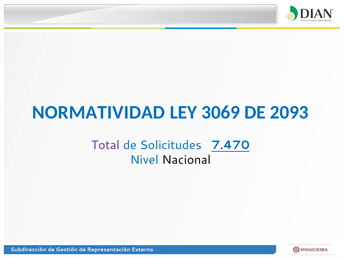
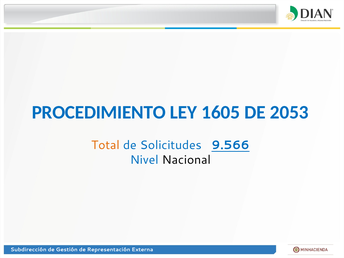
NORMATIVIDAD: NORMATIVIDAD -> PROCEDIMIENTO (99, 112)
3069: 3069 -> 1605 (221, 112)
2093: 2093 -> 2053 (289, 112)
Total colour: purple -> orange (105, 145)
7.470: 7.470 -> 9.566 (231, 145)
